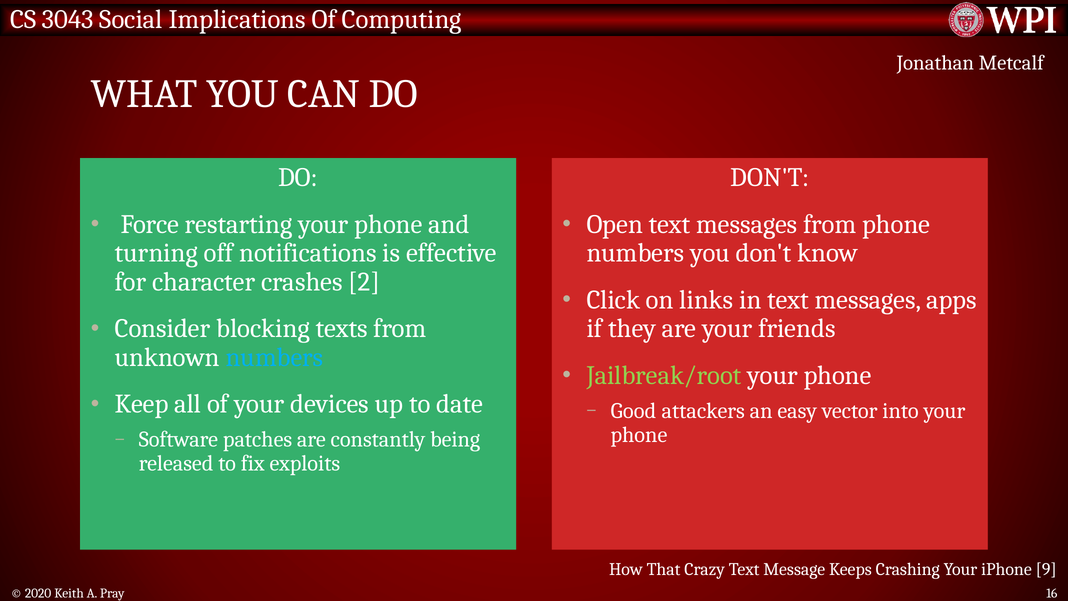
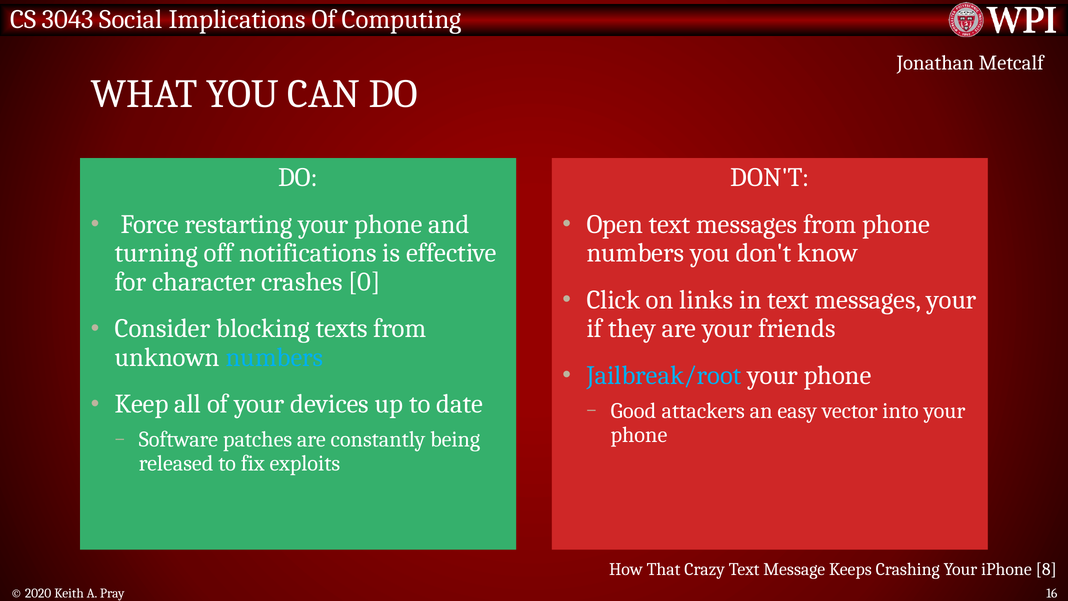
2: 2 -> 0 (364, 282)
messages apps: apps -> your (951, 300)
Jailbreak/root colour: light green -> light blue (664, 375)
9: 9 -> 8 (1046, 569)
